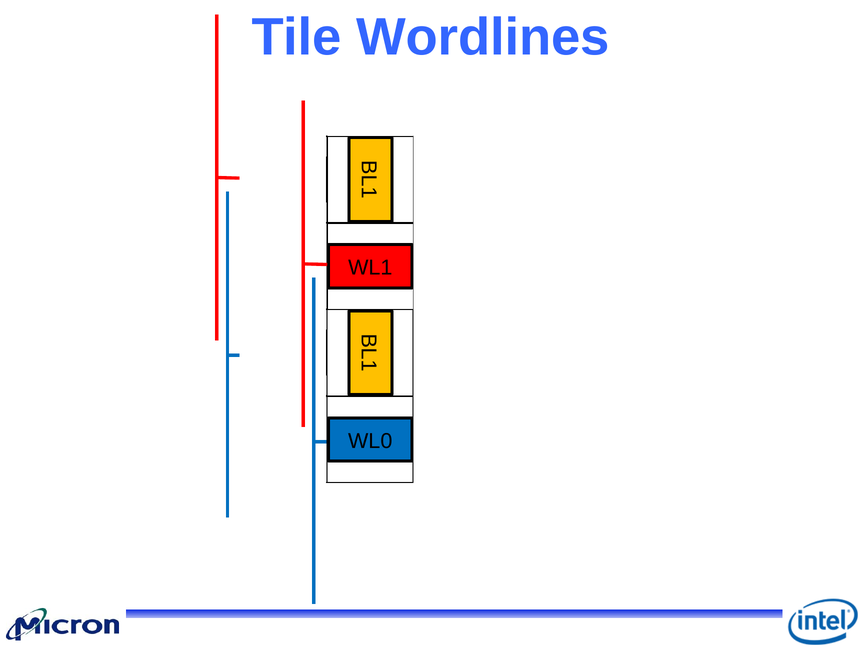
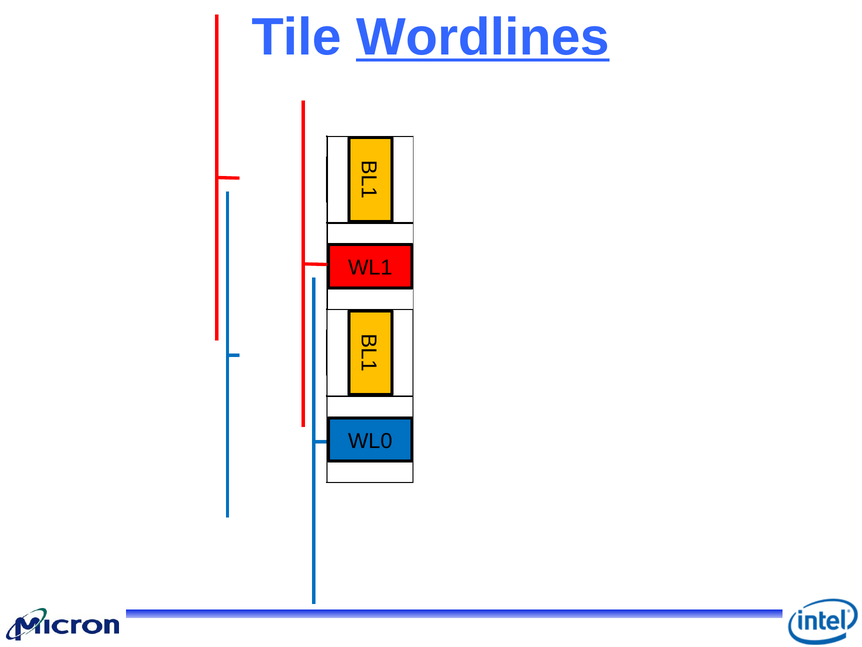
Wordlines underline: none -> present (483, 37)
